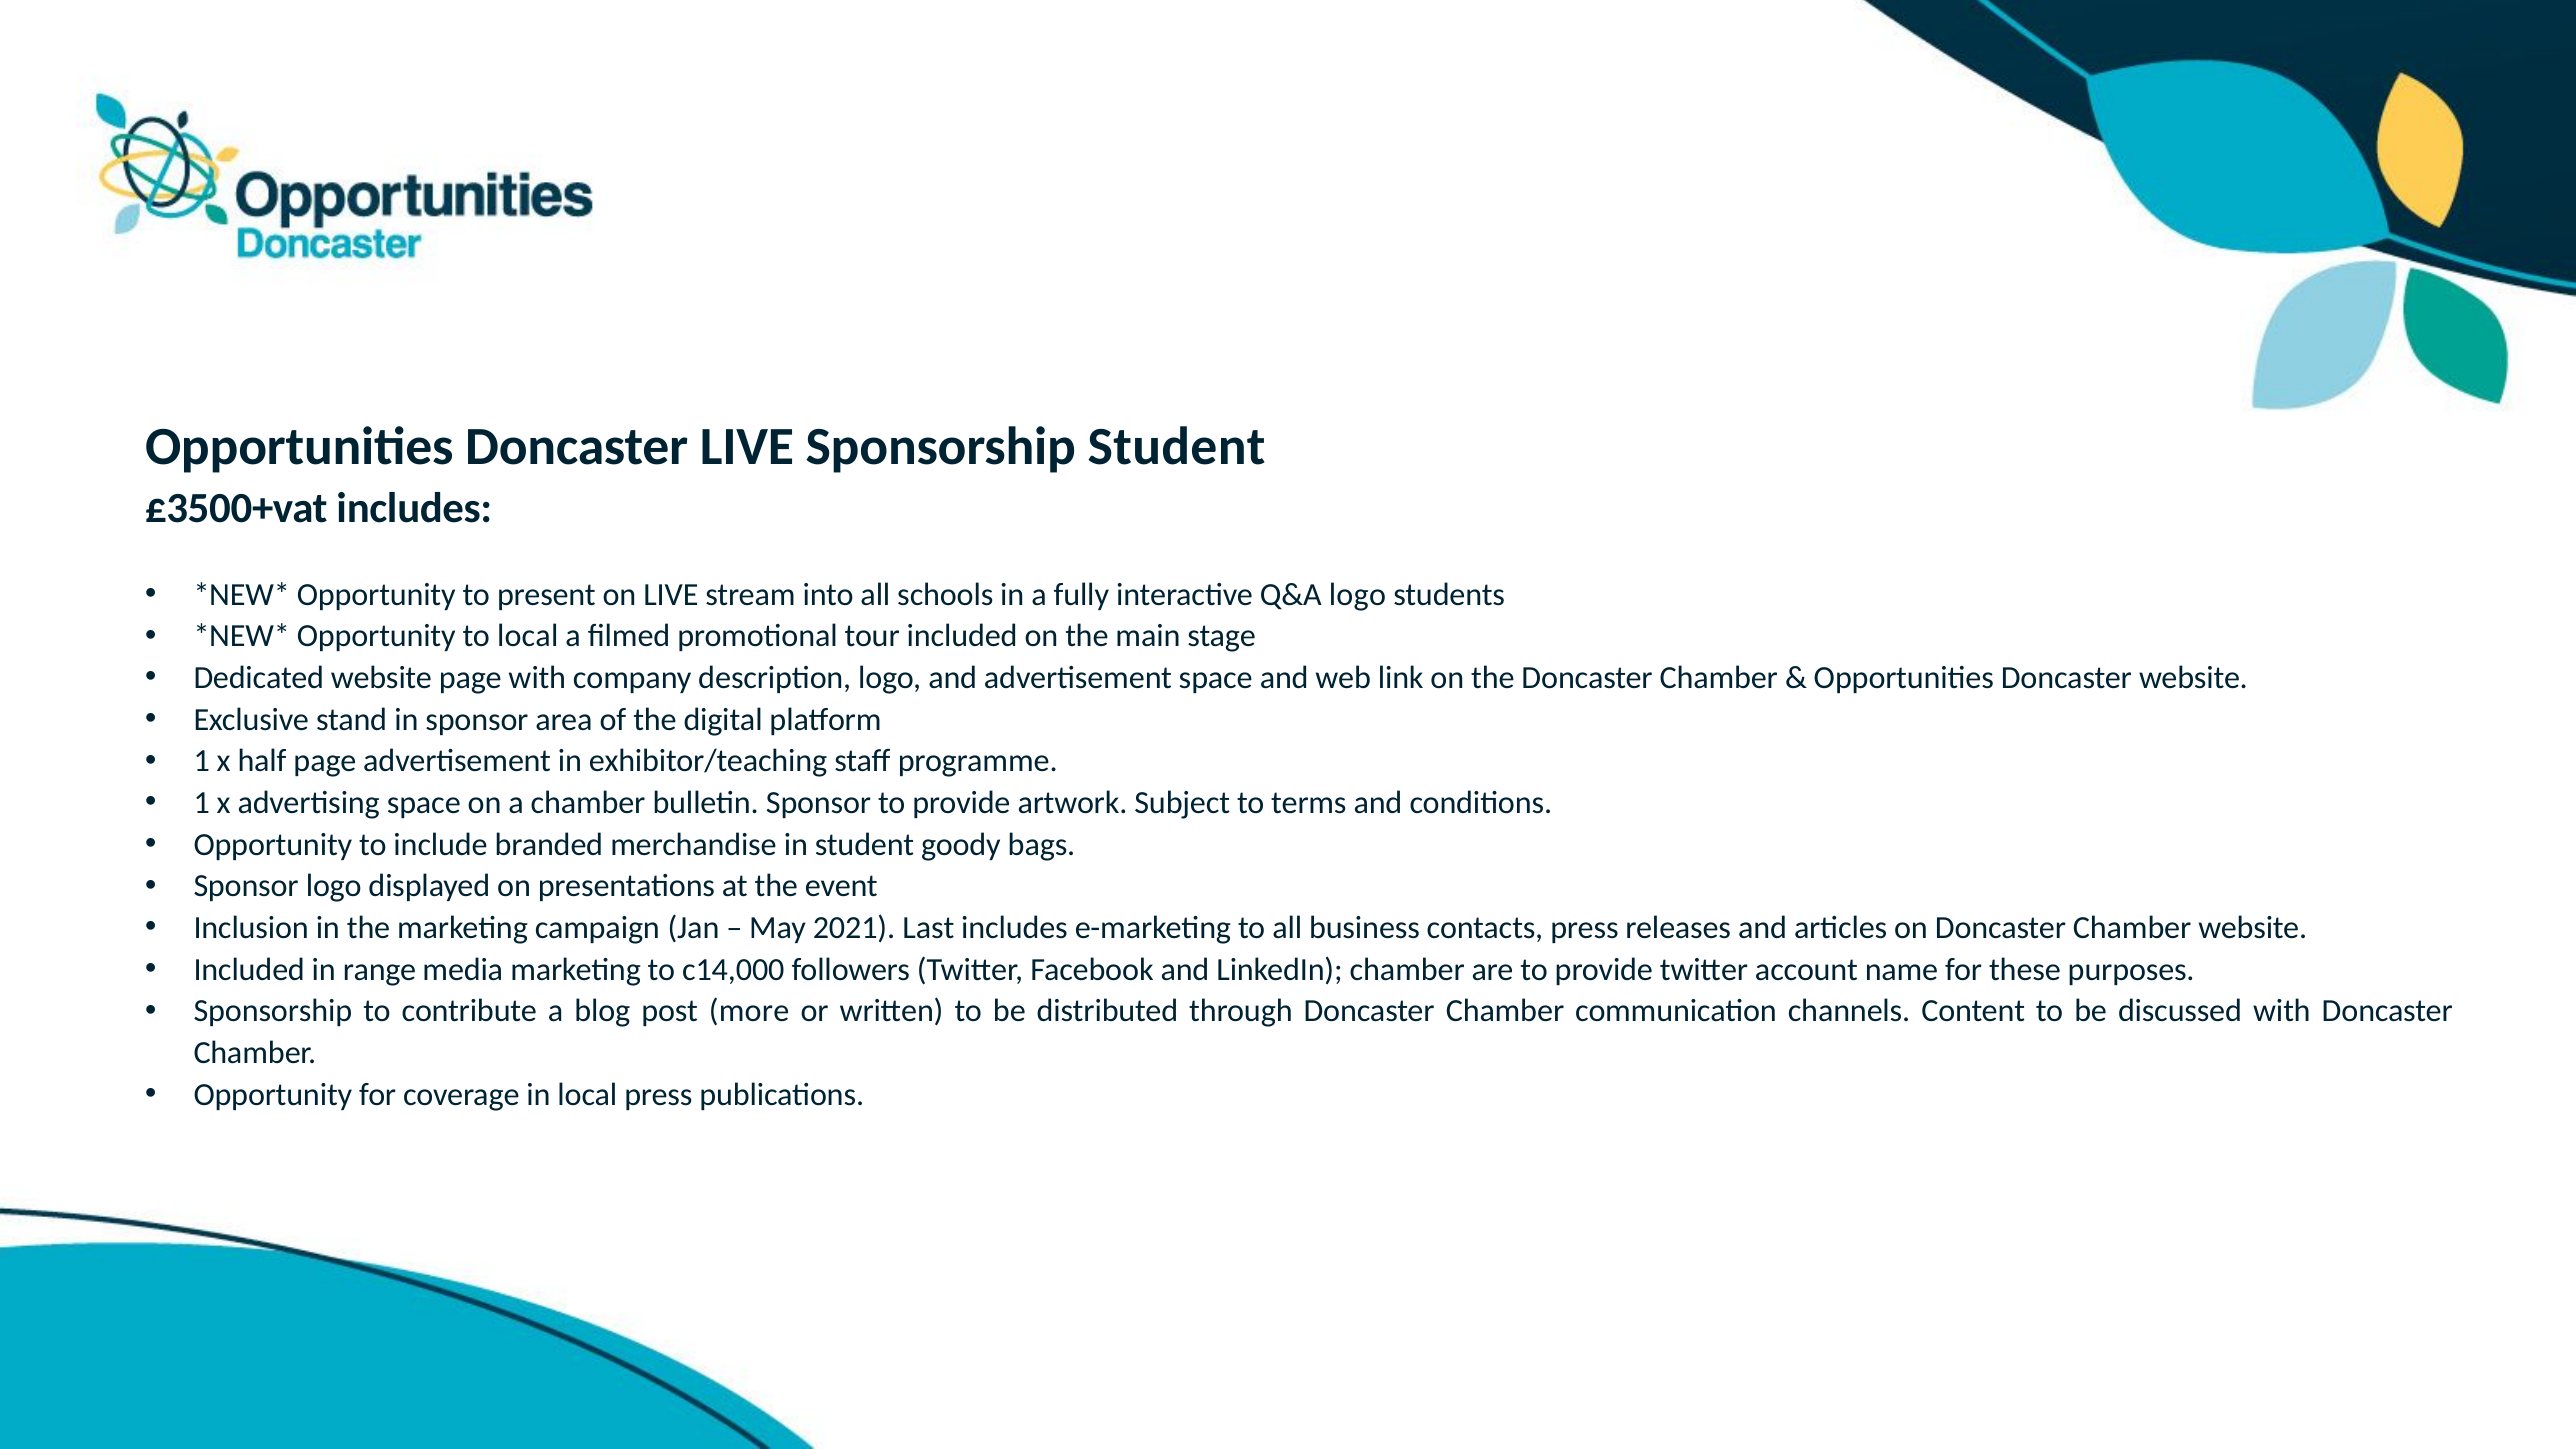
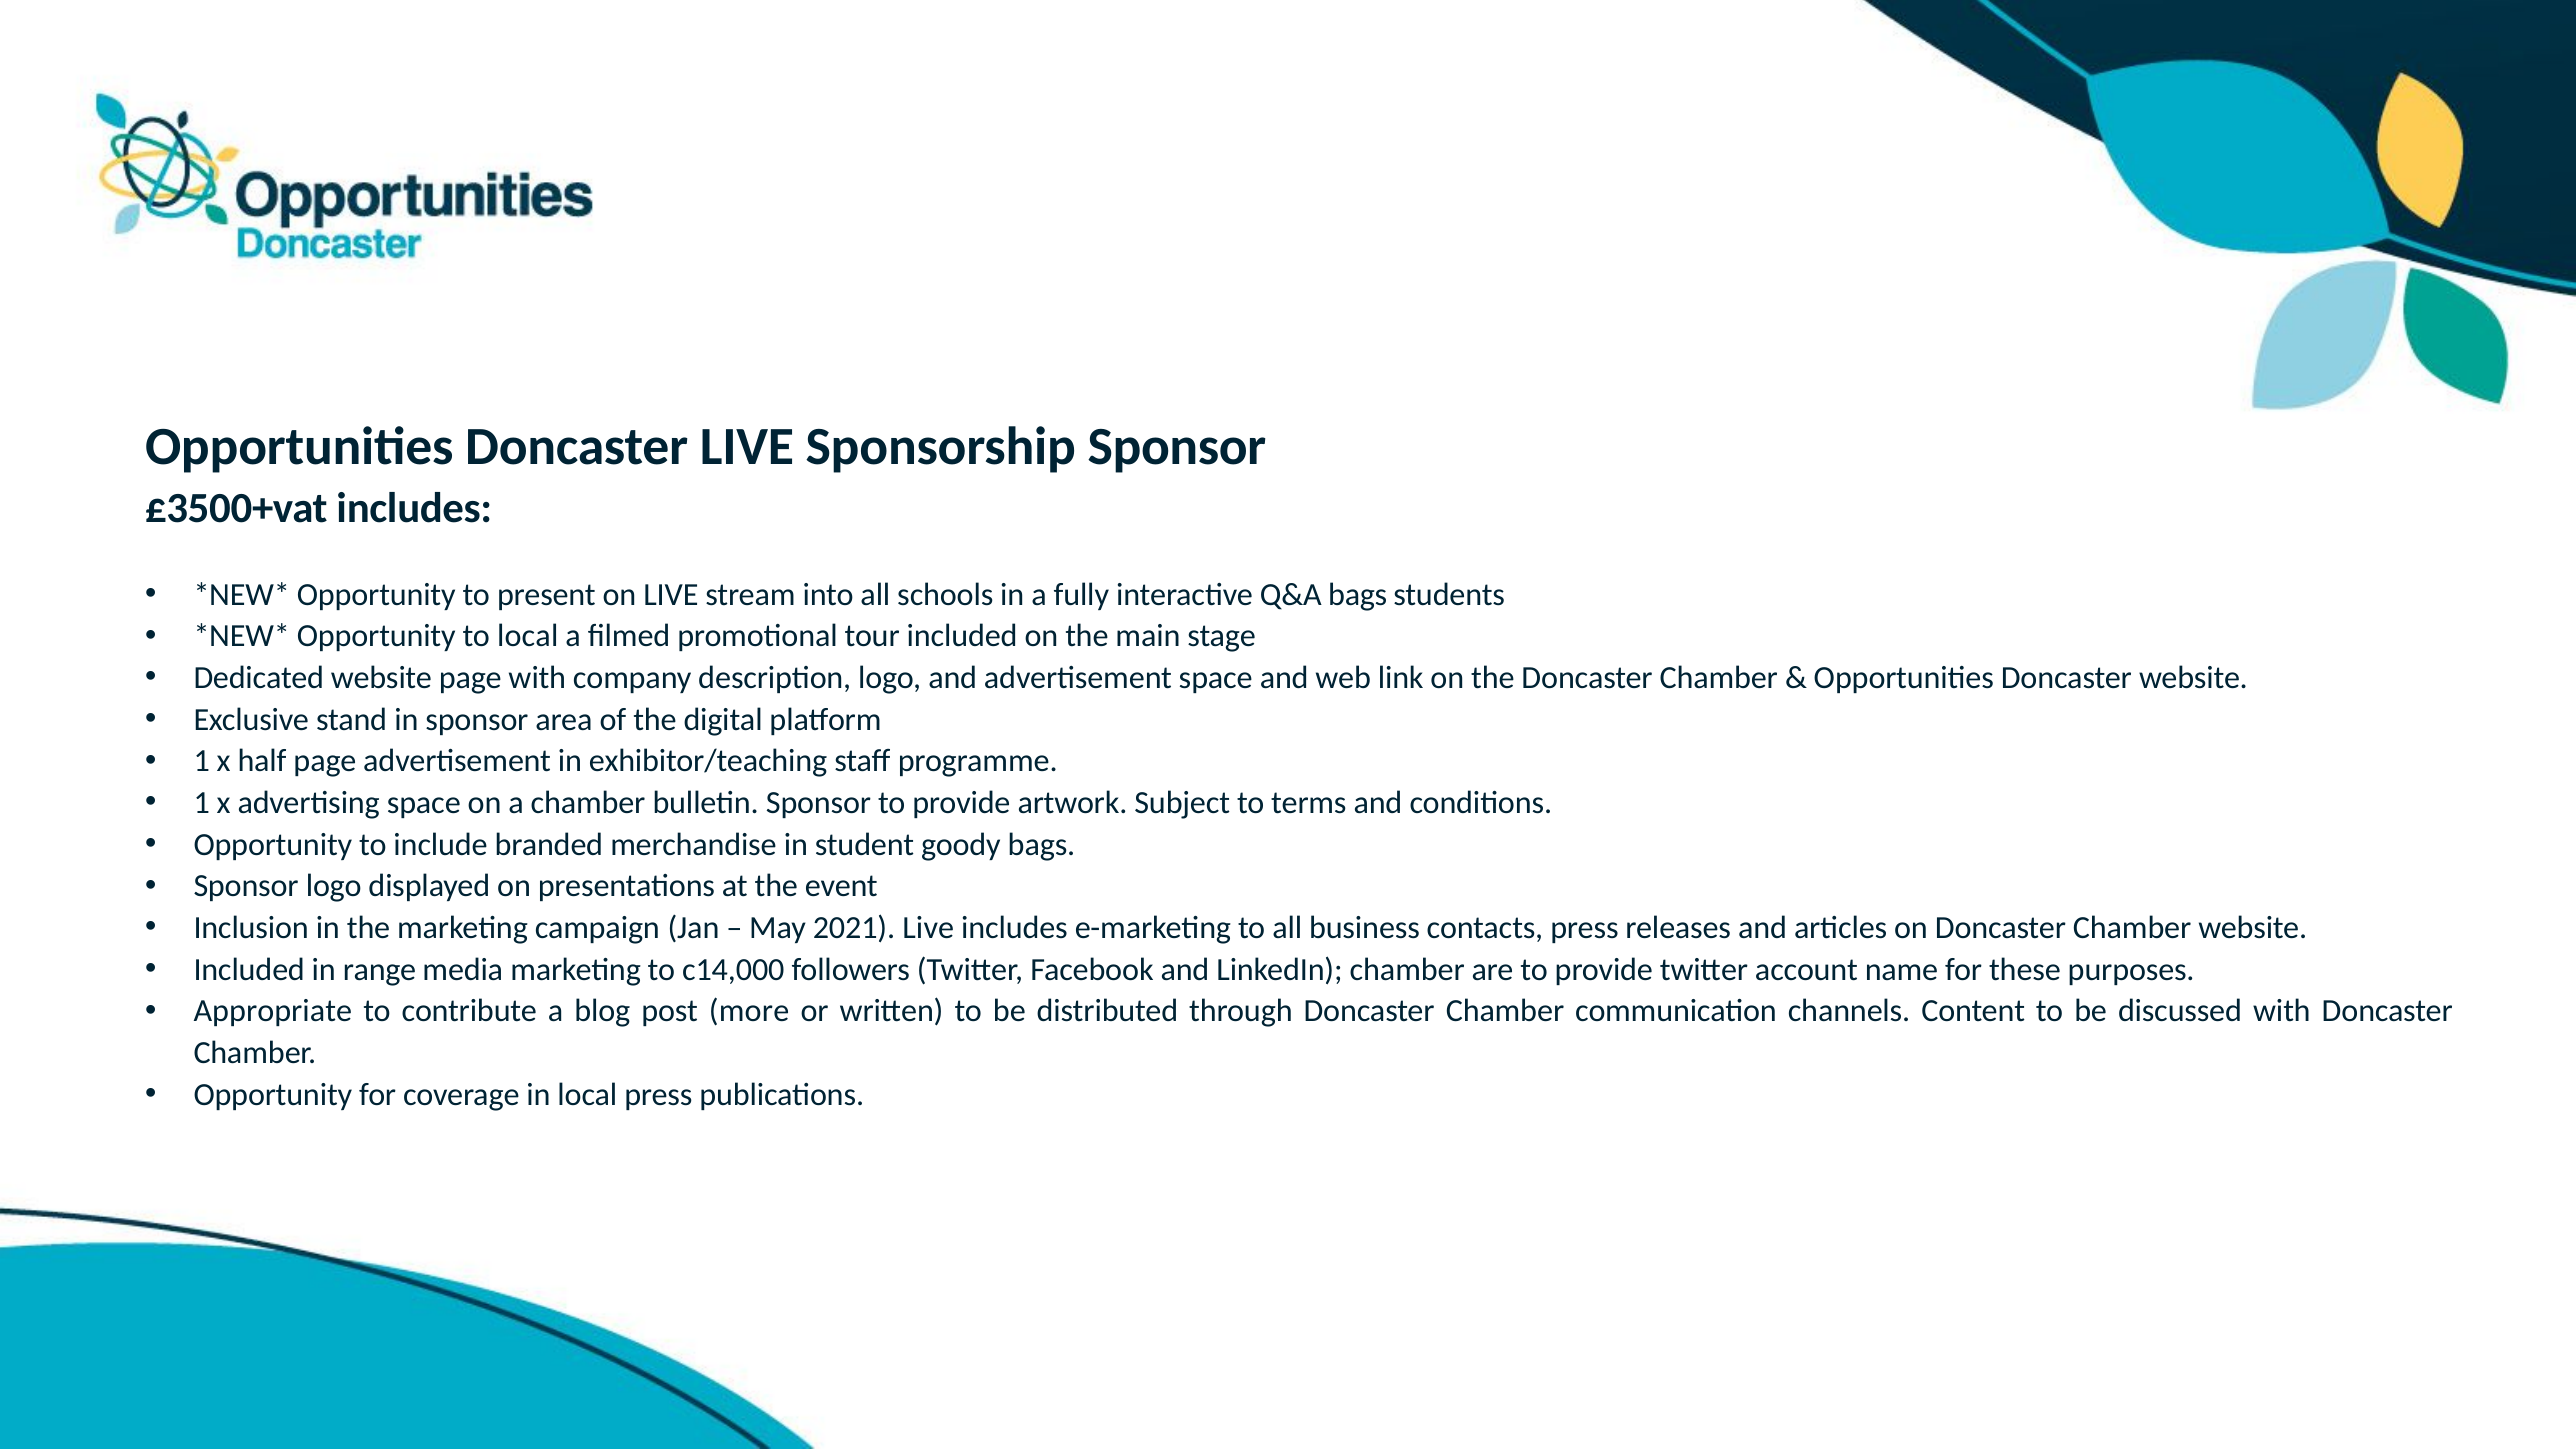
Sponsorship Student: Student -> Sponsor (1177, 447)
Q&A logo: logo -> bags (1358, 594)
2021 Last: Last -> Live (928, 928)
Sponsorship: Sponsorship -> Appropriate (273, 1011)
